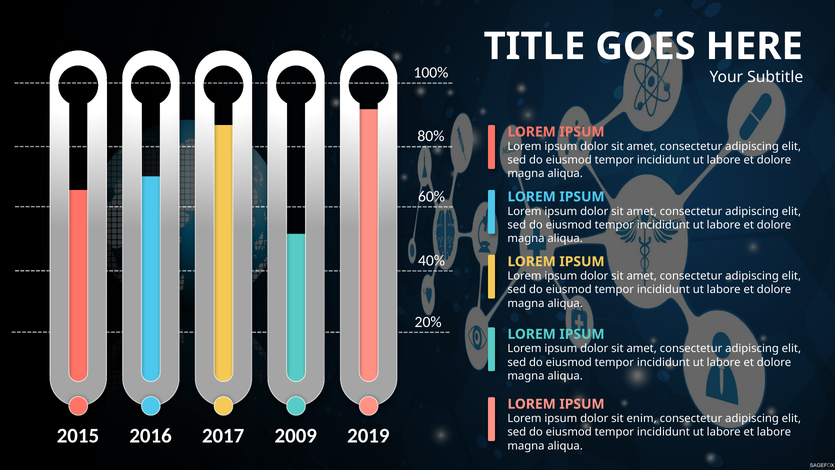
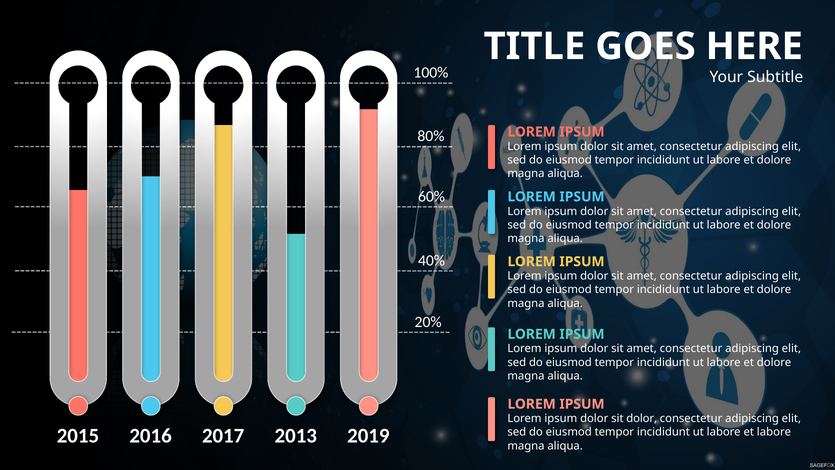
sit enim: enim -> dolor (642, 418)
2009: 2009 -> 2013 (296, 436)
